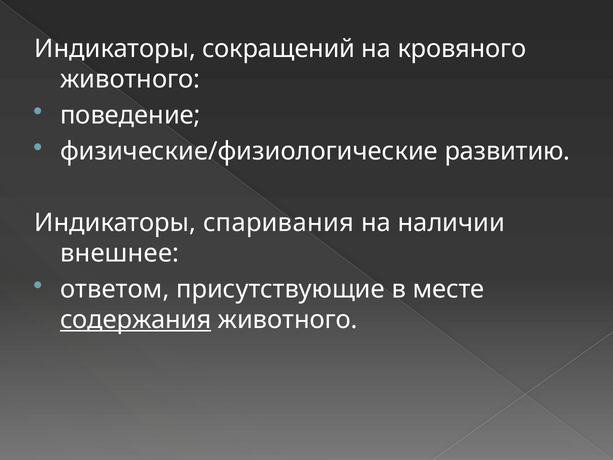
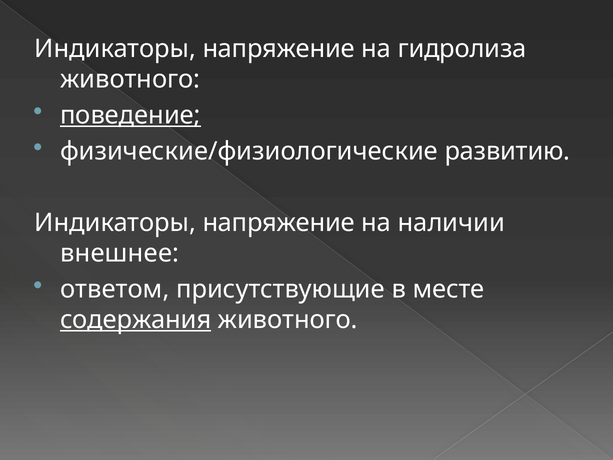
сокращений: сокращений -> напряжение (279, 49)
кровяного: кровяного -> гидролиза (462, 49)
поведение underline: none -> present (130, 115)
спаривания: спаривания -> напряжение (279, 223)
